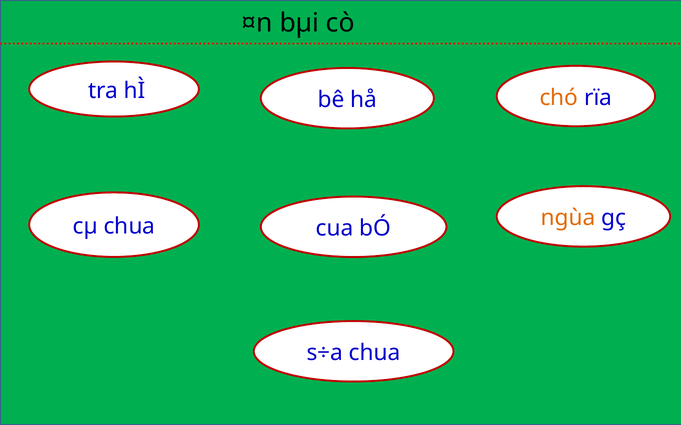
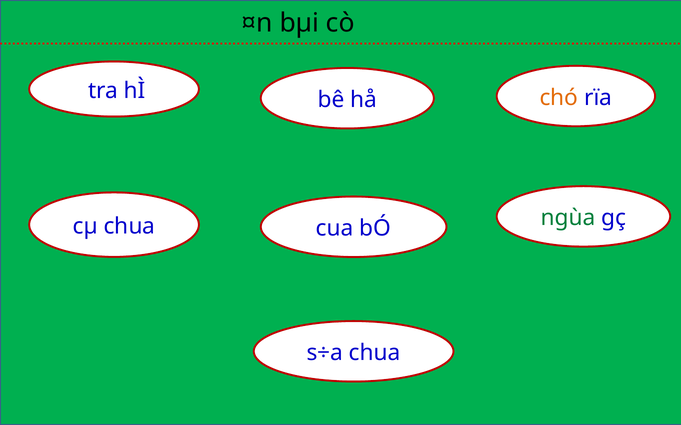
ngùa colour: orange -> green (568, 218)
